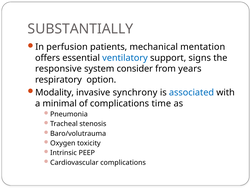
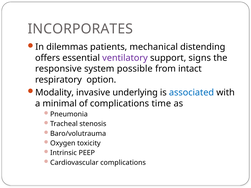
SUBSTANTIALLY: SUBSTANTIALLY -> INCORPORATES (80, 29)
perfusion: perfusion -> dilemmas (67, 47)
mentation: mentation -> distending (203, 47)
ventilatory colour: blue -> purple (125, 58)
consider: consider -> possible (135, 69)
years: years -> intact (190, 69)
synchrony: synchrony -> underlying (135, 93)
